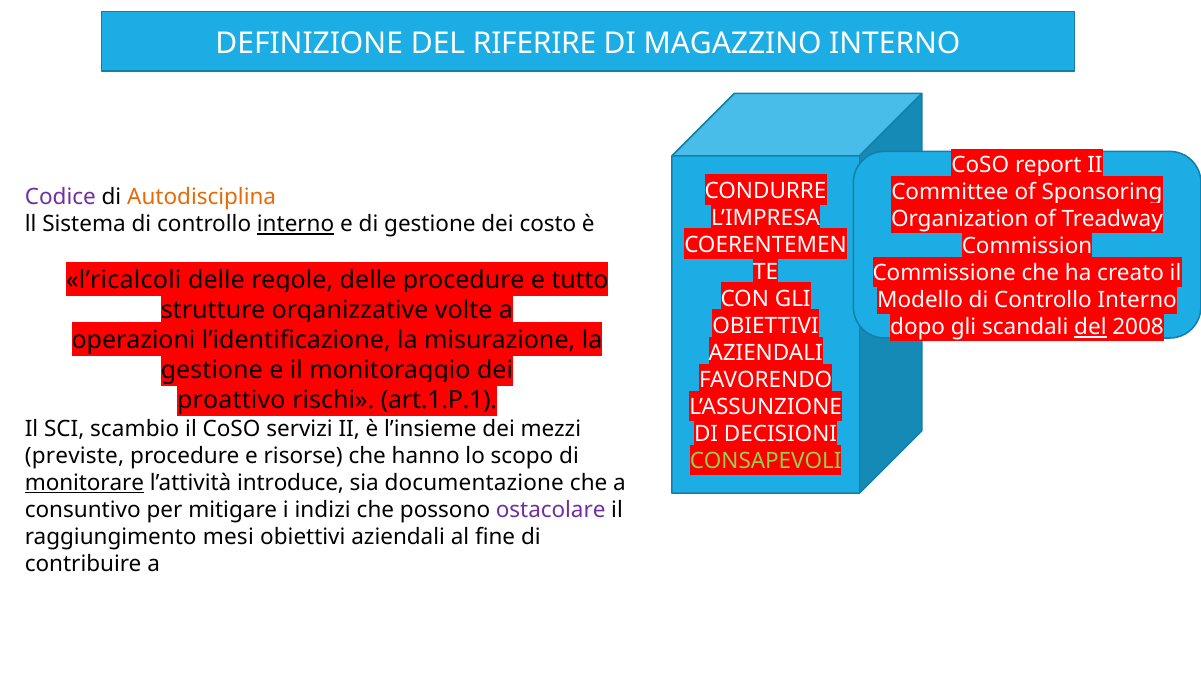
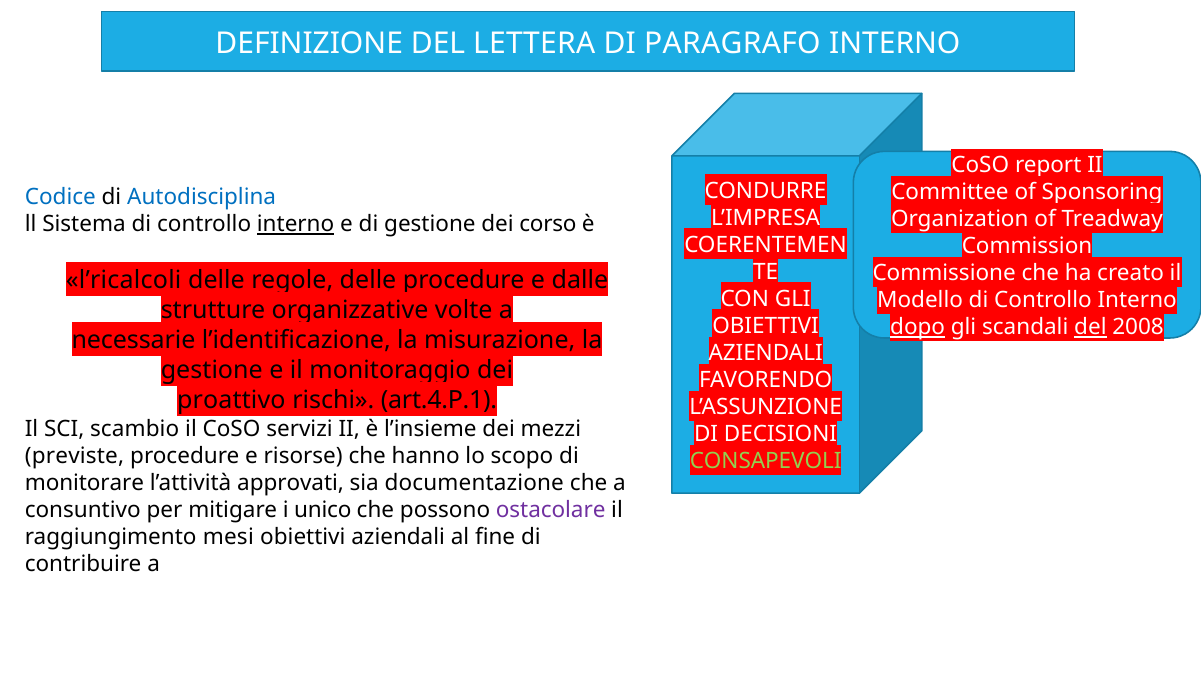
RIFERIRE: RIFERIRE -> LETTERA (534, 43)
MAGAZZINO: MAGAZZINO -> PARAGRAFO (732, 43)
Codice colour: purple -> blue (60, 197)
Autodisciplina colour: orange -> blue (202, 197)
costo: costo -> corso (548, 224)
tutto: tutto -> dalle (580, 280)
dopo underline: none -> present (918, 327)
operazioni: operazioni -> necessarie (134, 340)
art.1.P.1: art.1.P.1 -> art.4.P.1 (439, 400)
monitorare underline: present -> none (84, 483)
introduce: introduce -> approvati (291, 483)
indizi: indizi -> unico (323, 510)
